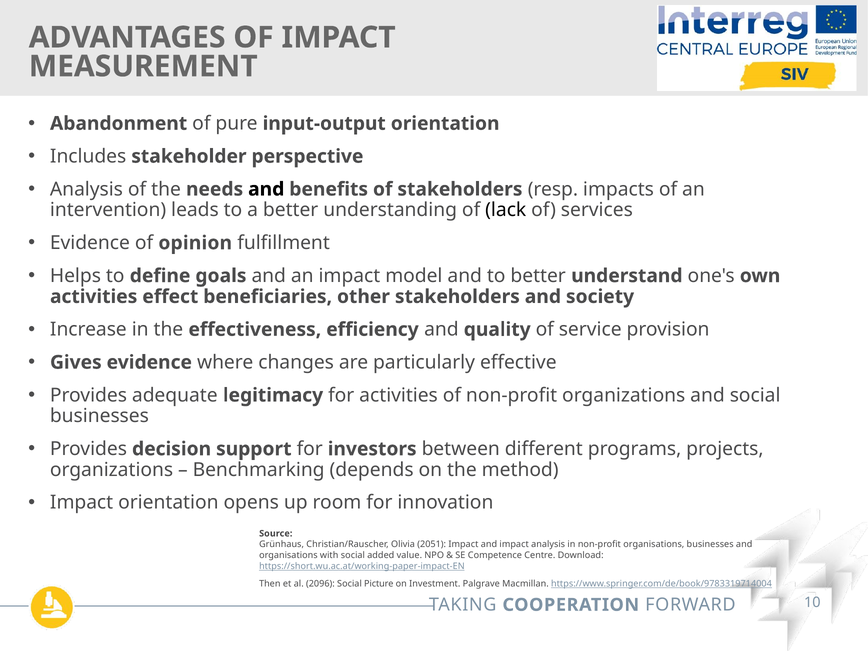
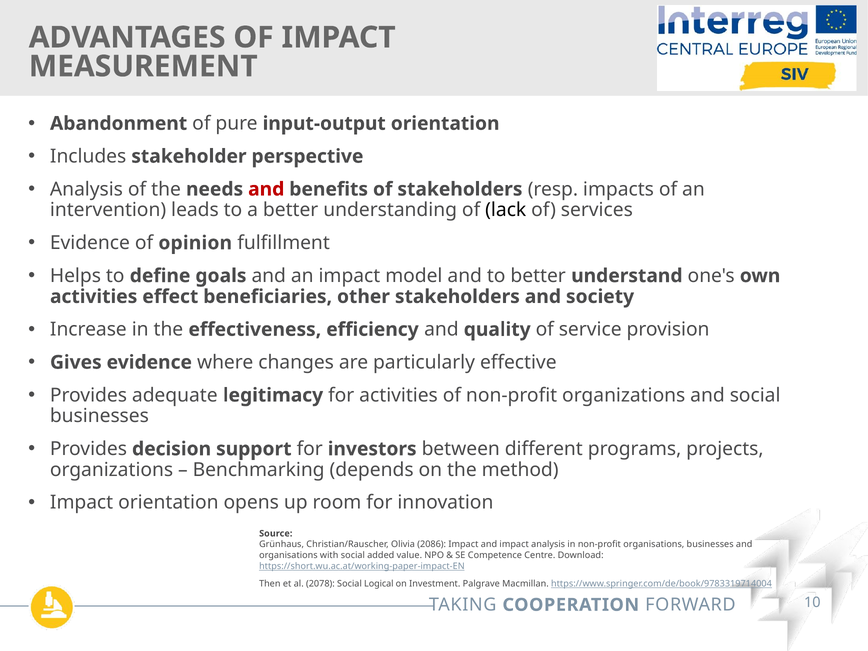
and colour: black -> red (266, 189)
2051: 2051 -> 2086 (432, 544)
2096: 2096 -> 2078 (320, 584)
Picture: Picture -> Logical (379, 584)
